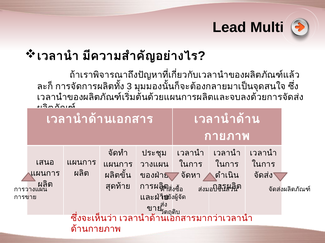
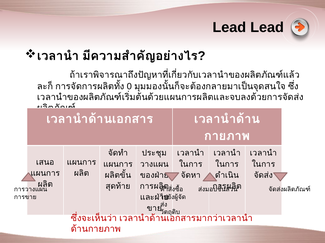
Lead Multi: Multi -> Lead (267, 28)
3: 3 -> 0 (129, 87)
